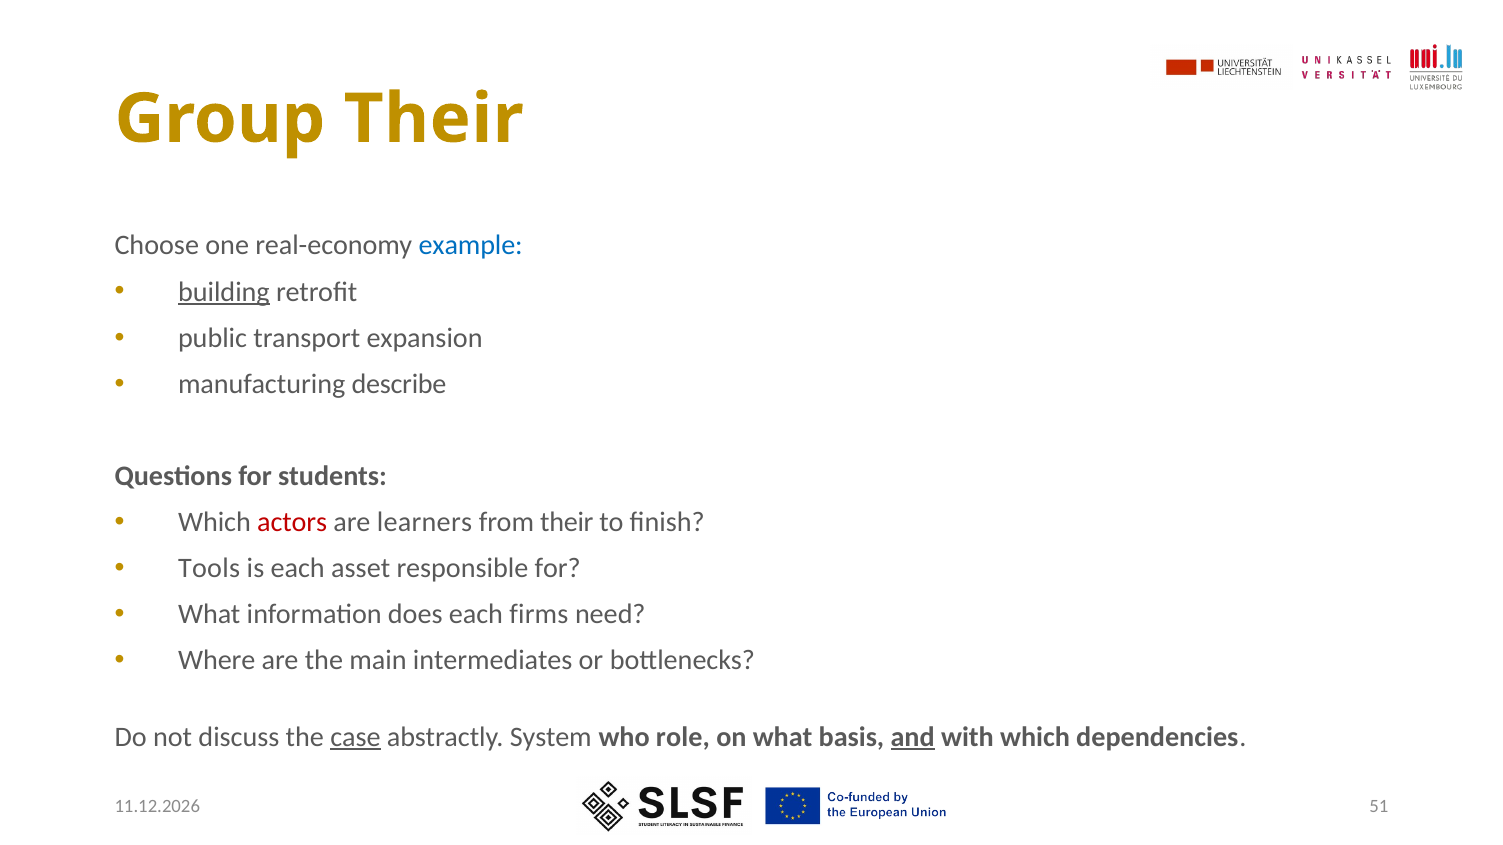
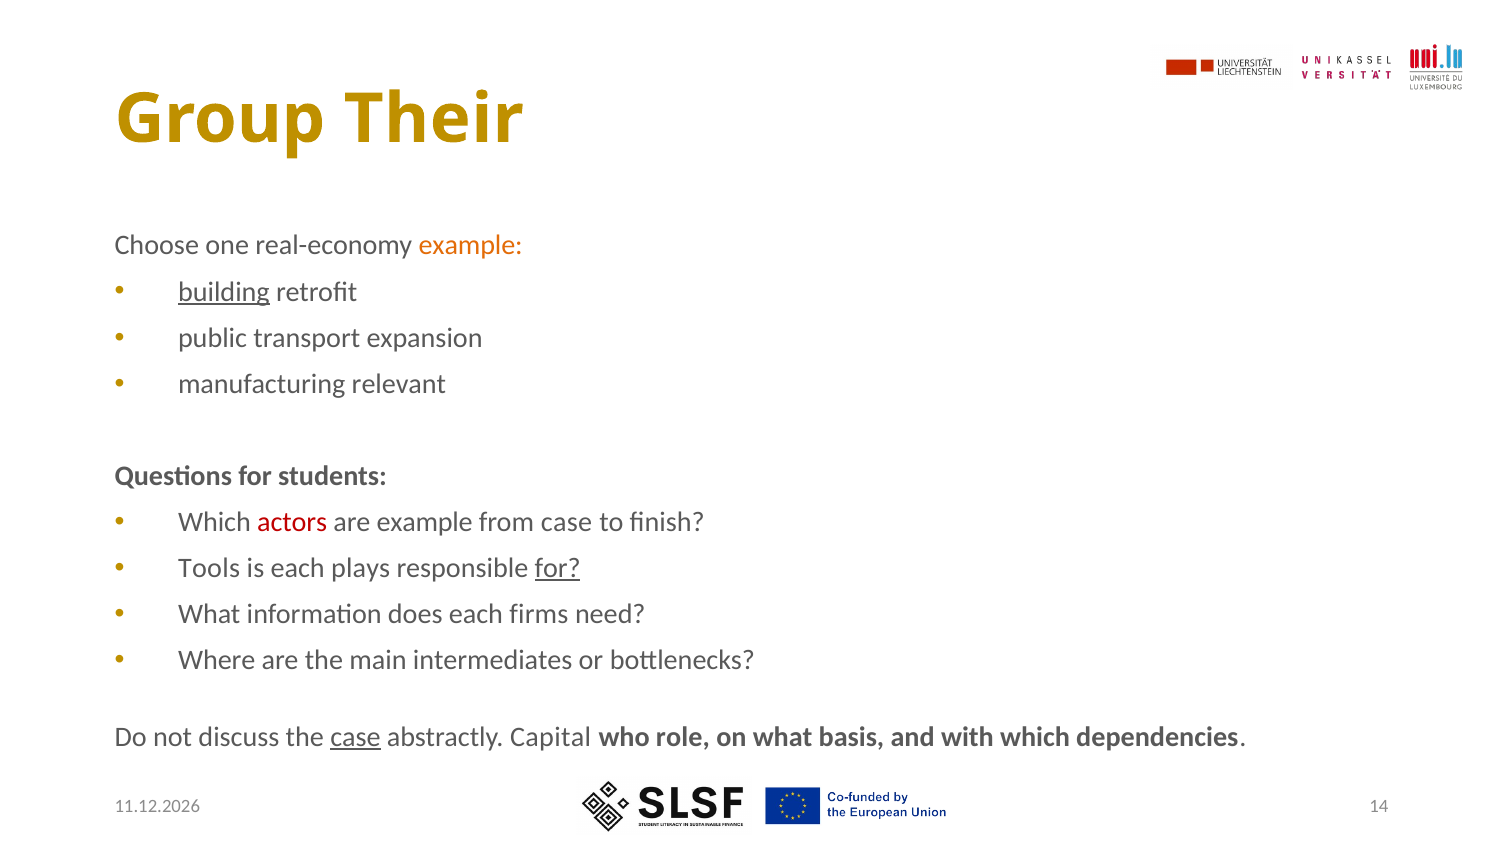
example colour: blue -> orange (471, 246)
describe: describe -> relevant (399, 384)
are learners: learners -> example (425, 522)
from their: their -> case (567, 522)
asset: asset -> plays (361, 568)
for underline: none -> present (558, 568)
System: System -> Capital (551, 737)
and underline: present -> none (913, 737)
51: 51 -> 14 (1379, 807)
